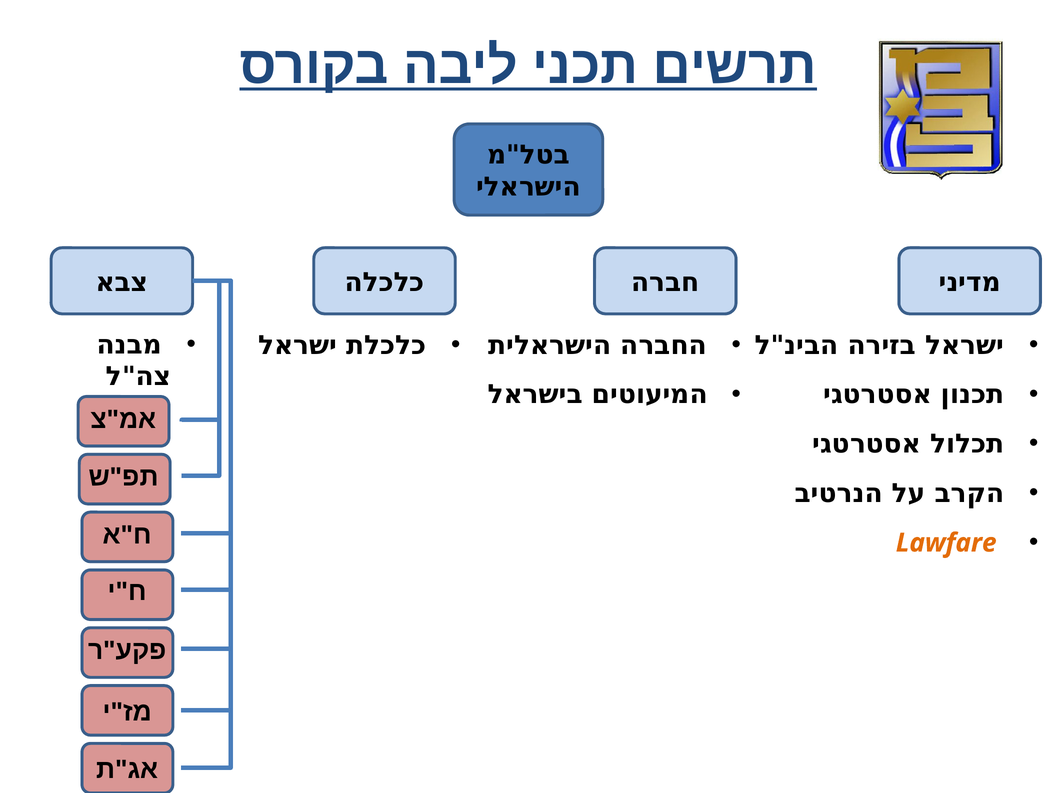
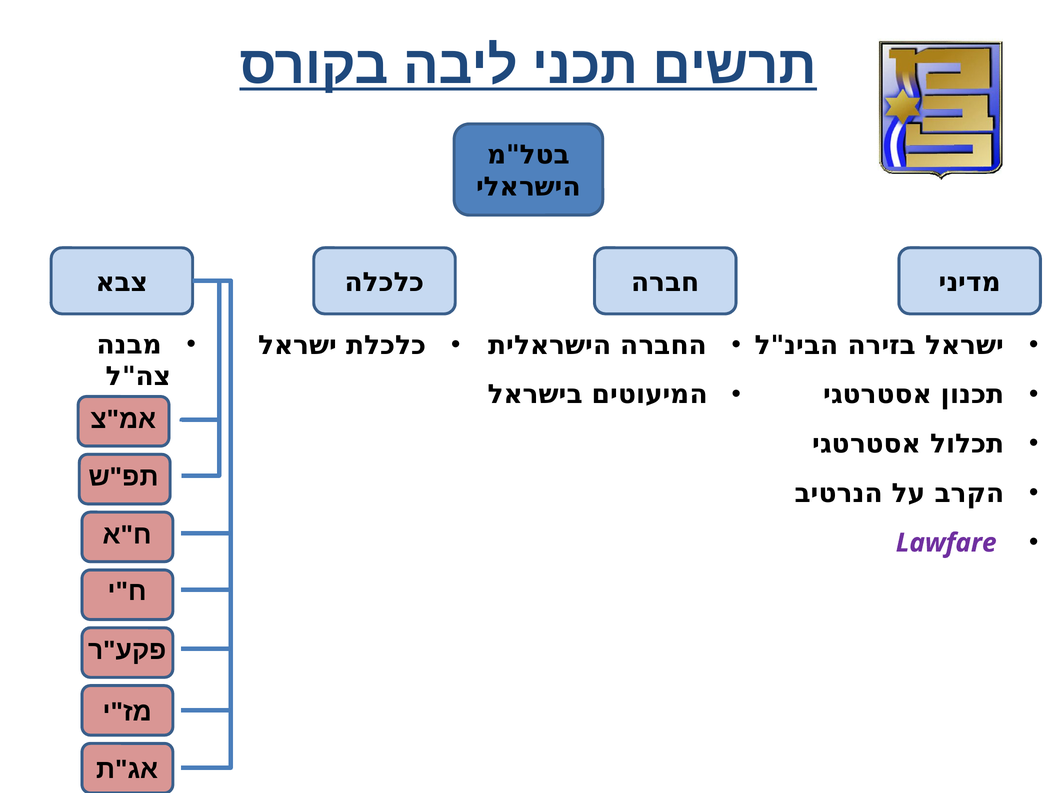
Lawfare colour: orange -> purple (946, 543)
